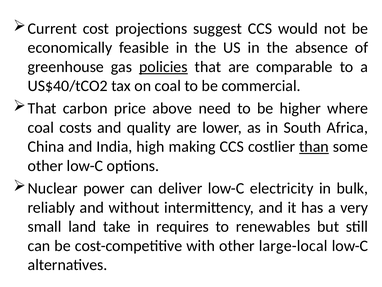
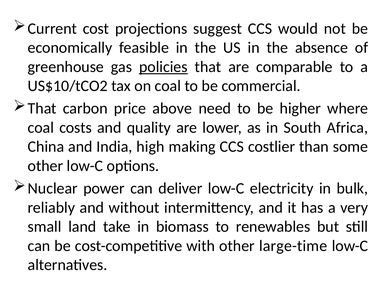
US$40/tCO2: US$40/tCO2 -> US$10/tCO2 (68, 86)
than underline: present -> none (314, 146)
requires: requires -> biomass (182, 226)
large-local: large-local -> large-time (293, 245)
